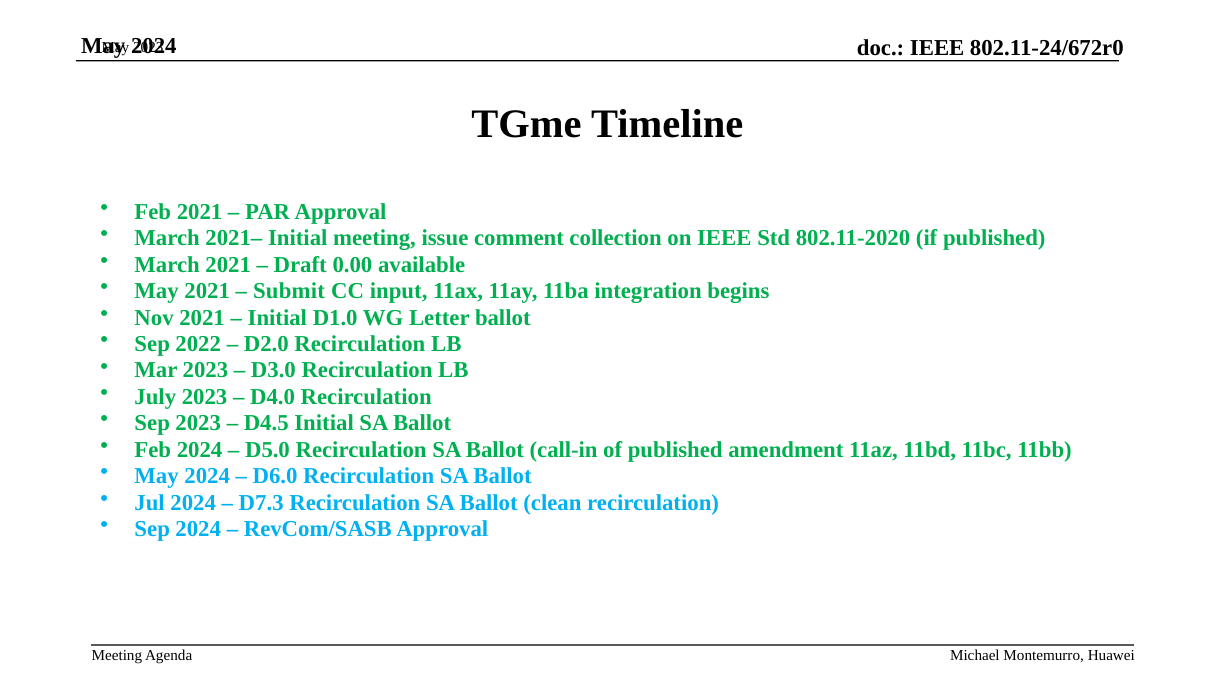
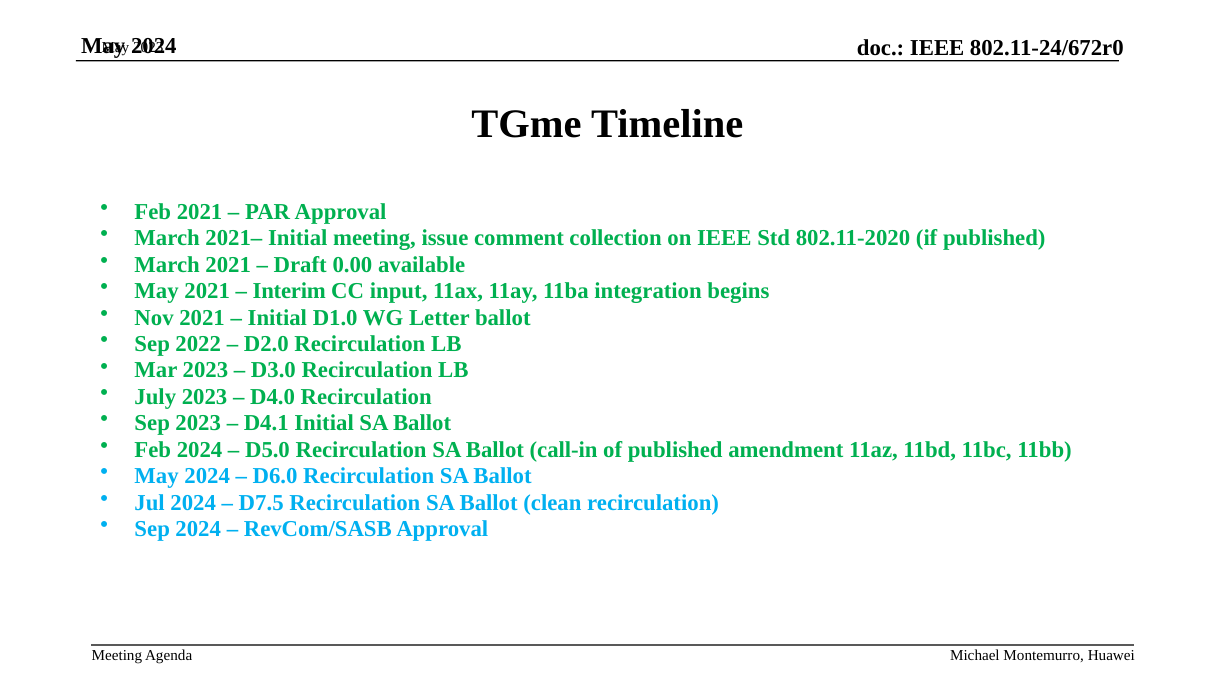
Submit: Submit -> Interim (289, 291)
D4.5: D4.5 -> D4.1 (266, 424)
D7.3: D7.3 -> D7.5 (261, 503)
